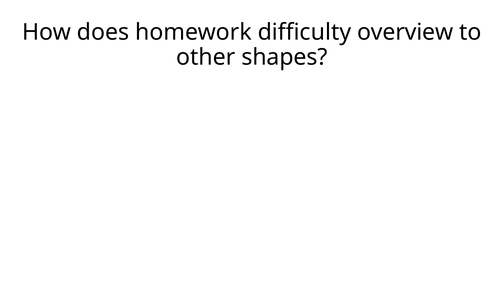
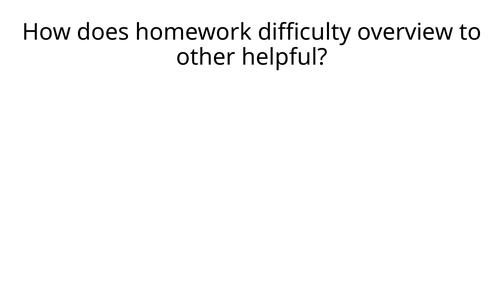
shapes: shapes -> helpful (284, 57)
